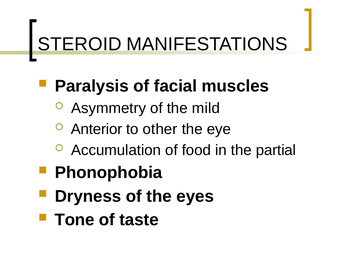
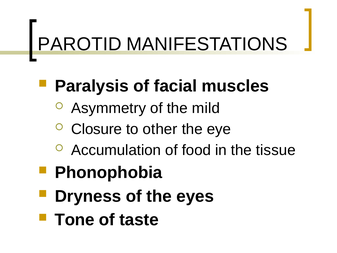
STEROID: STEROID -> PAROTID (80, 44)
Anterior: Anterior -> Closure (97, 129)
partial: partial -> tissue (276, 150)
